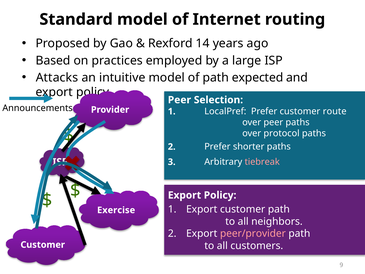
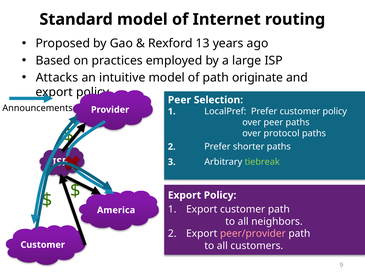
14: 14 -> 13 (203, 43)
expected: expected -> originate (258, 77)
customer route: route -> policy (335, 111)
tiebreak colour: pink -> light green (262, 162)
Exercise: Exercise -> America (116, 210)
